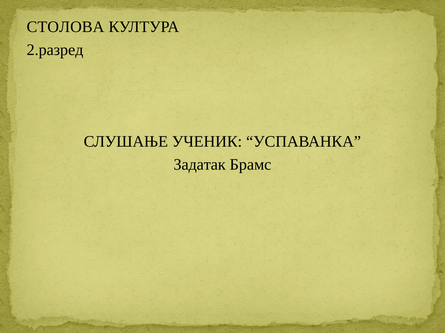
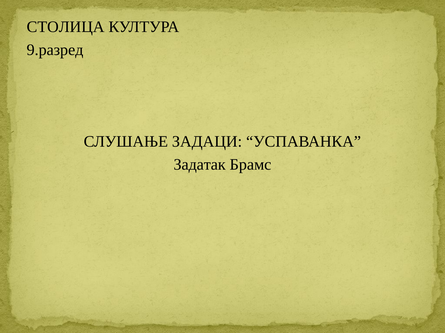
СТОЛОВА: СТОЛОВА -> СТОЛИЦА (66, 27)
2.разред: 2.разред -> 9.разред (55, 50)
УЧЕНИК: УЧЕНИК -> ЗАДАЦИ (207, 142)
